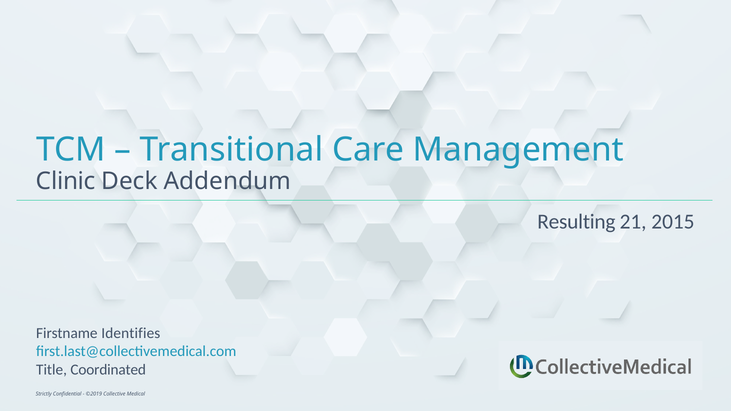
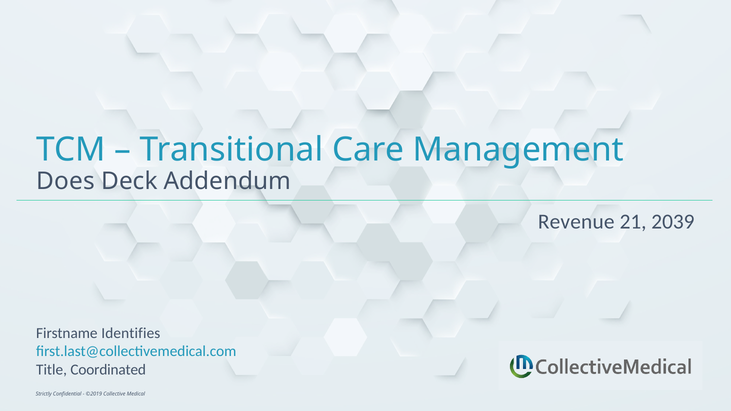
Clinic: Clinic -> Does (66, 181)
Resulting: Resulting -> Revenue (576, 222)
2015: 2015 -> 2039 (673, 222)
